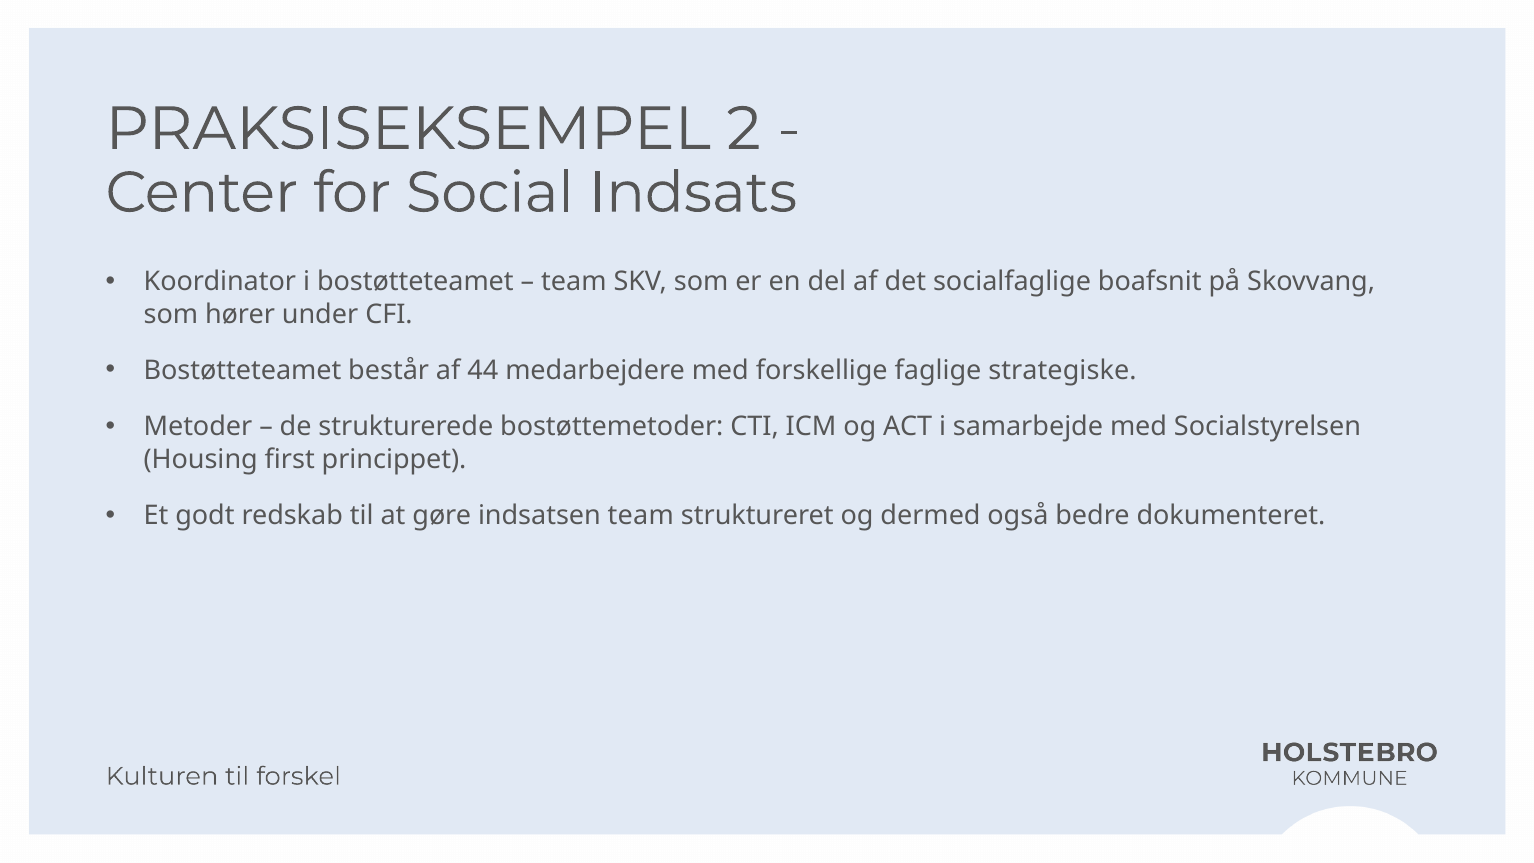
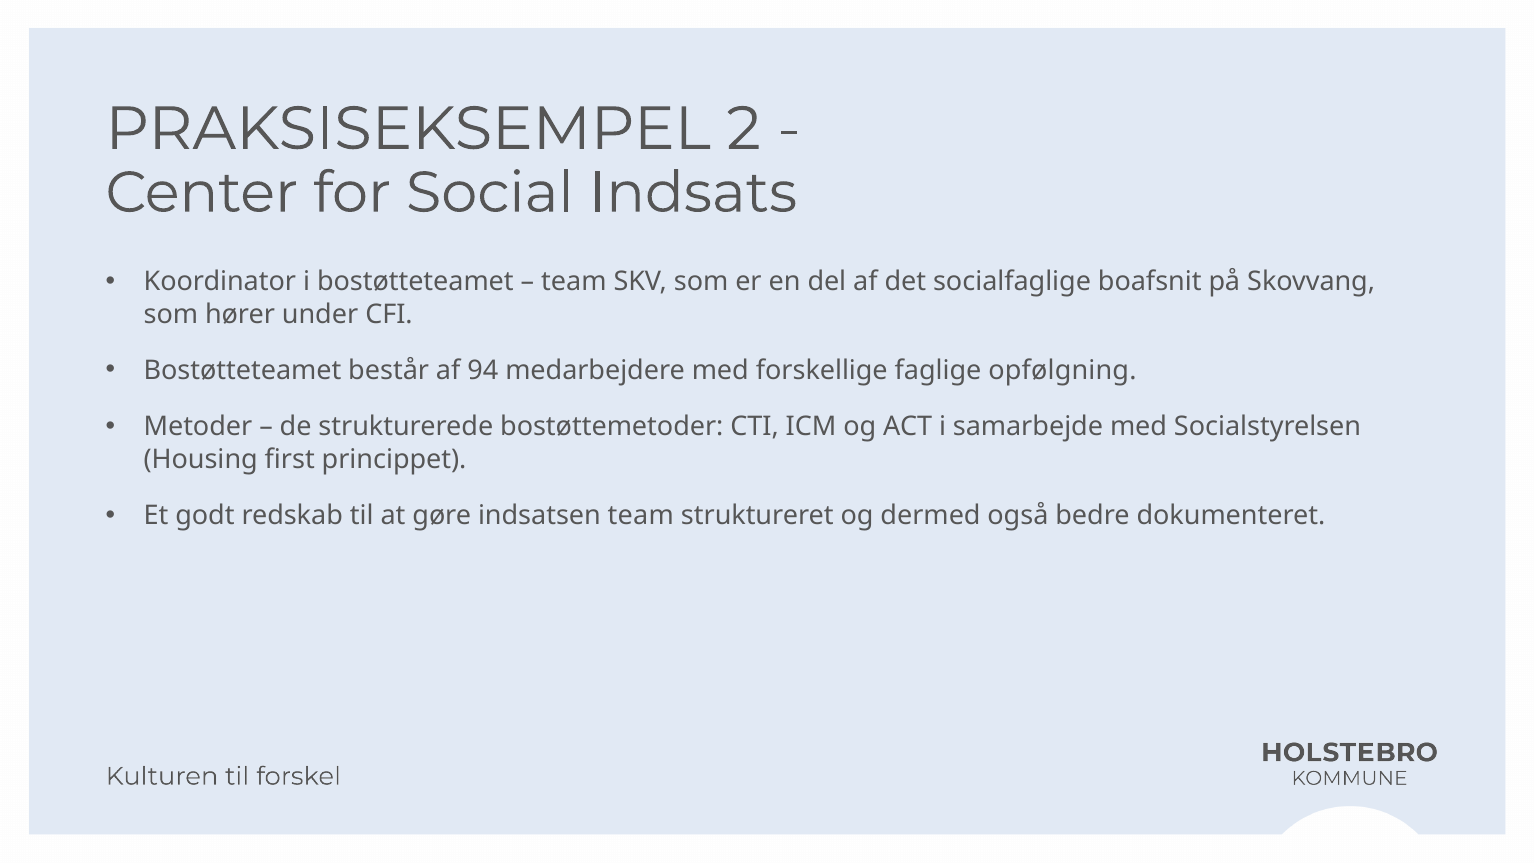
44: 44 -> 94 (483, 370)
strategiske: strategiske -> opfølgning (1062, 370)
